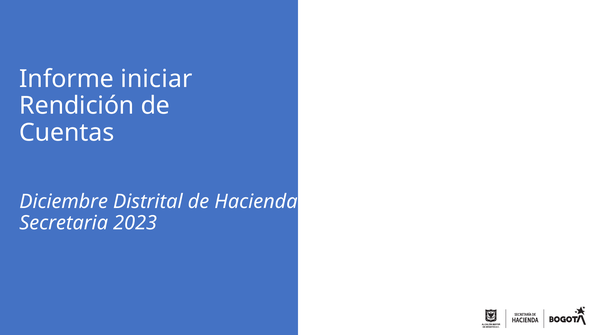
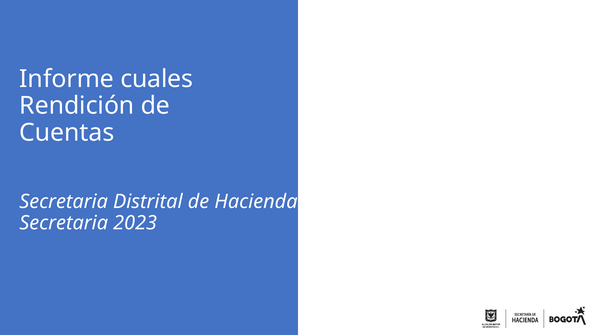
iniciar: iniciar -> cuales (157, 79)
Diciembre: Diciembre -> Secretaria (64, 202)
